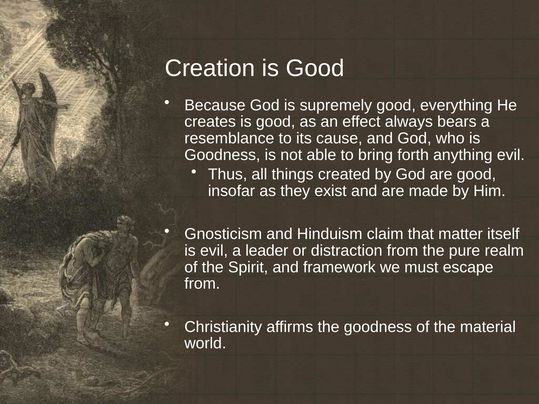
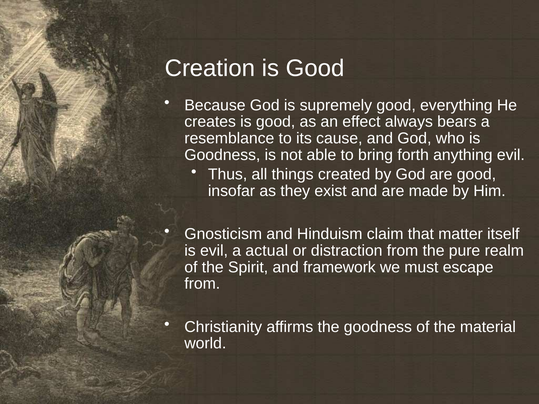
leader: leader -> actual (267, 251)
